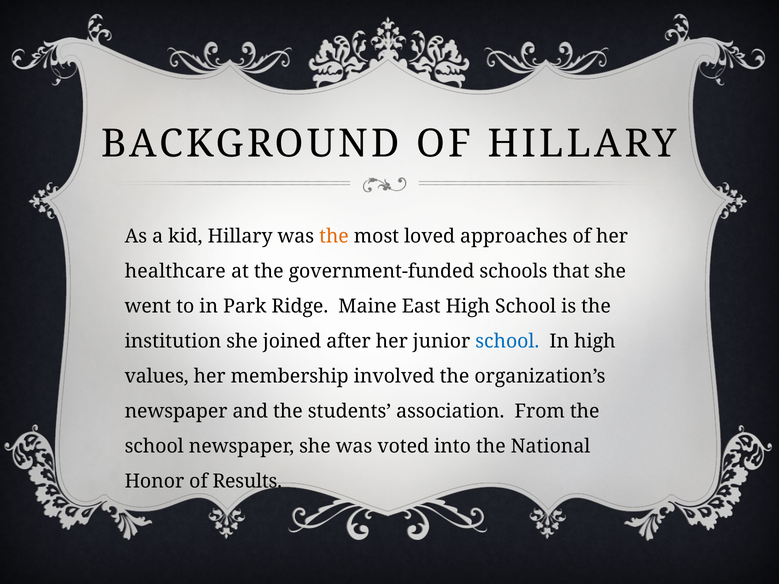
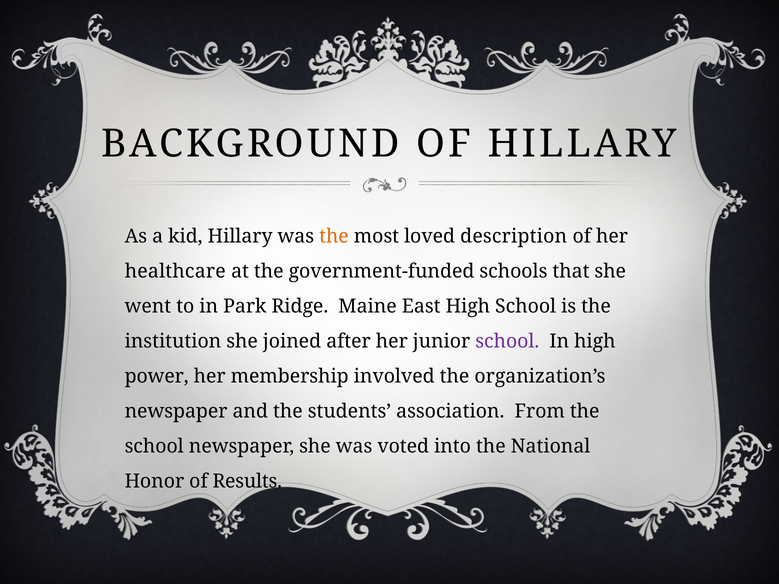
approaches: approaches -> description (514, 236)
school colour: blue -> purple (507, 342)
values: values -> power (157, 377)
